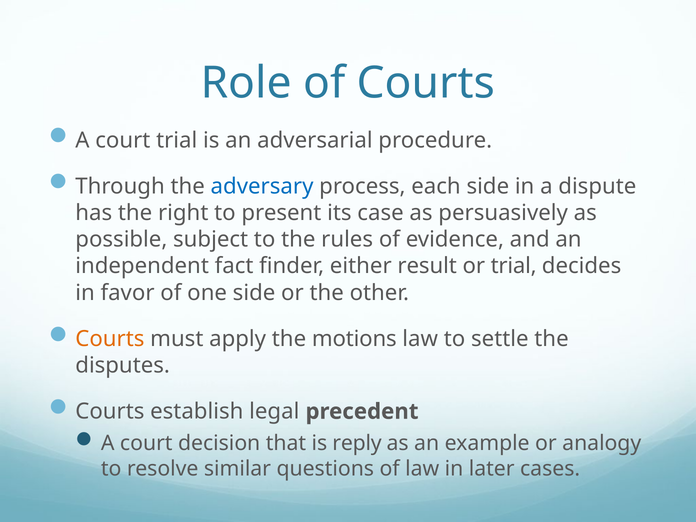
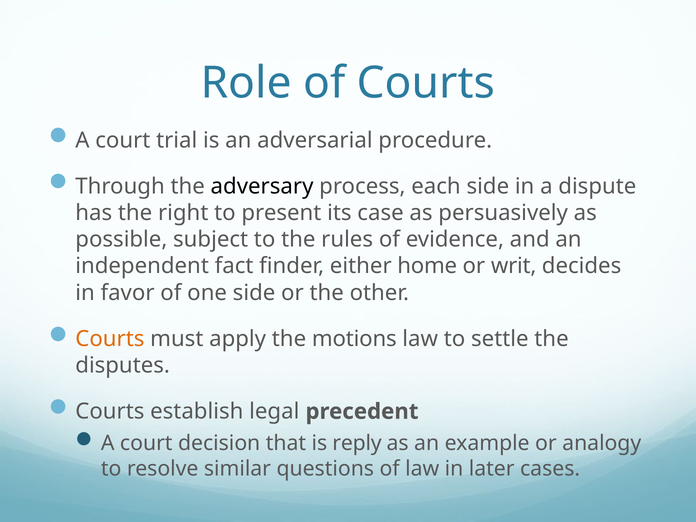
adversary colour: blue -> black (262, 186)
result: result -> home (427, 266)
or trial: trial -> writ (514, 266)
